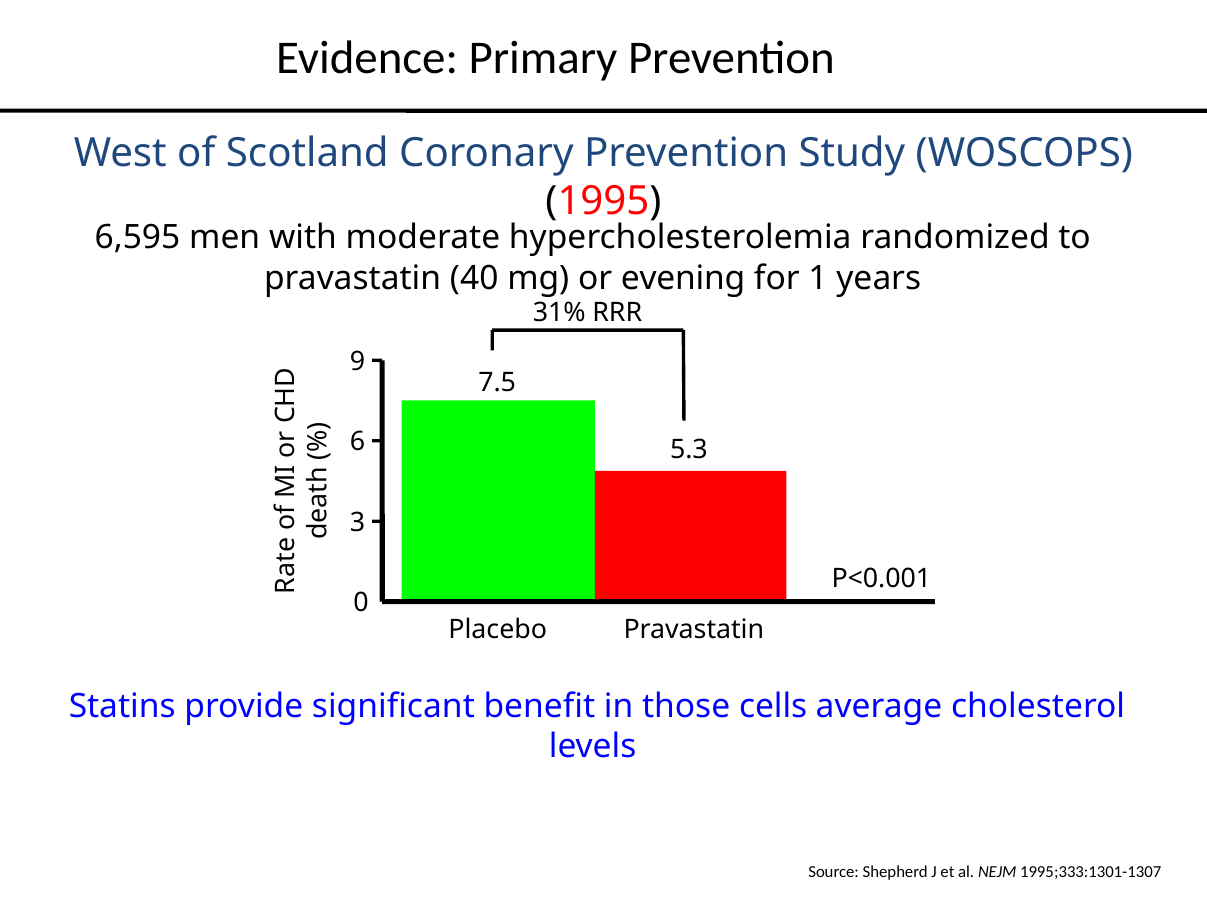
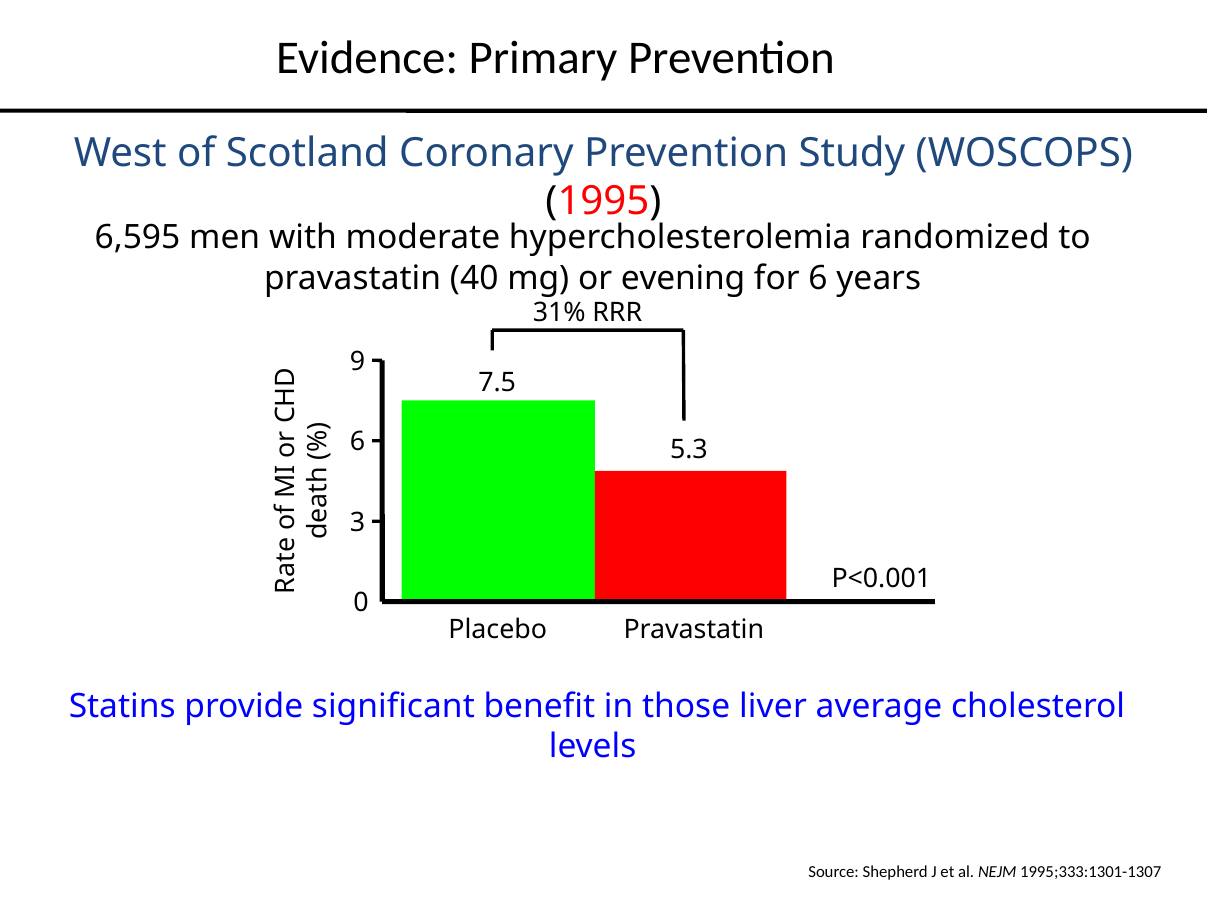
for 1: 1 -> 6 (818, 278)
cells: cells -> liver (773, 707)
